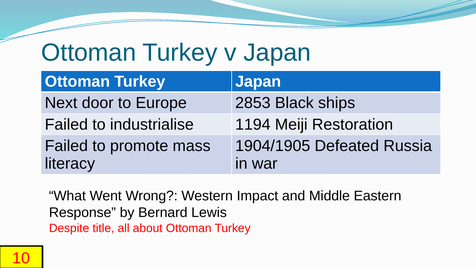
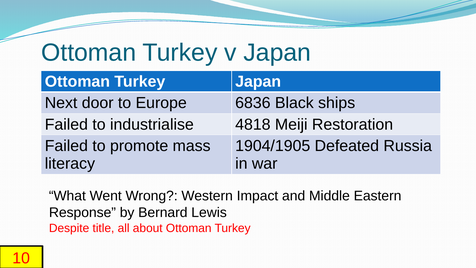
2853: 2853 -> 6836 (253, 103)
1194: 1194 -> 4818 (253, 124)
